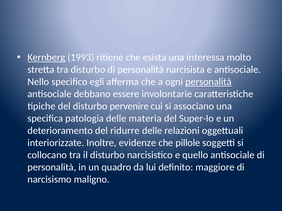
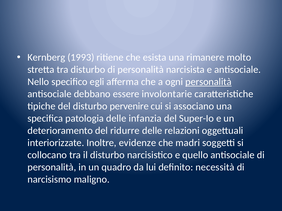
Kernberg underline: present -> none (46, 58)
interessa: interessa -> rimanere (205, 58)
materia: materia -> infanzia (145, 119)
pillole: pillole -> madri (188, 143)
maggiore: maggiore -> necessità (215, 167)
